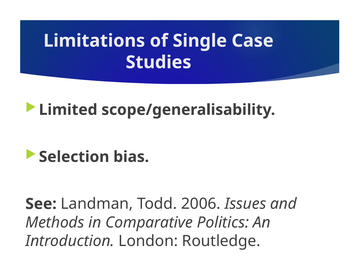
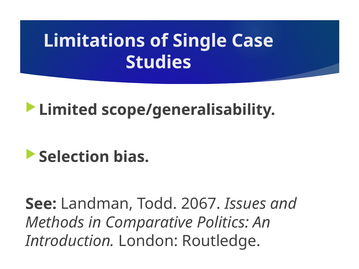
2006: 2006 -> 2067 (201, 204)
